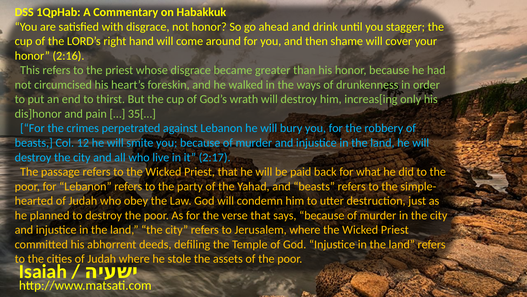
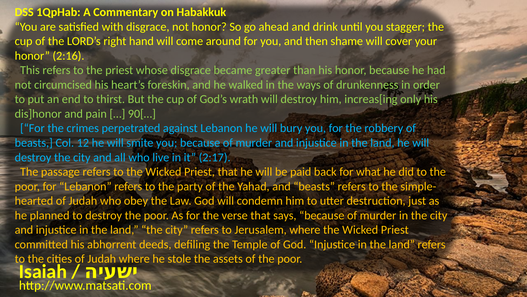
35[…: 35[… -> 90[… (142, 114)
